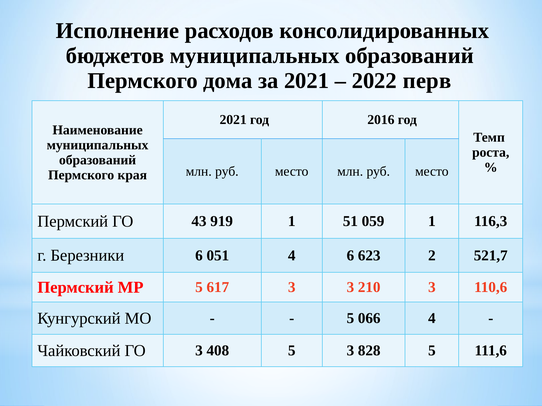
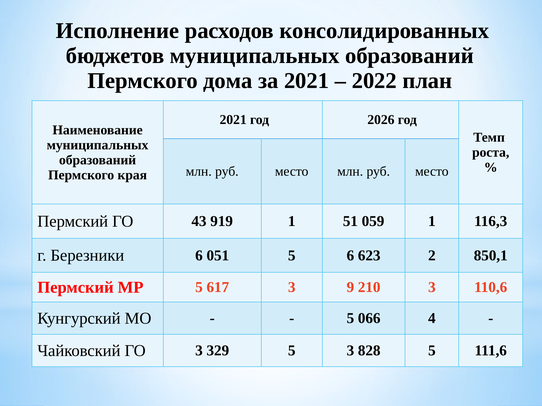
перв: перв -> план (427, 81)
2016: 2016 -> 2026 (381, 120)
051 4: 4 -> 5 (292, 256)
521,7: 521,7 -> 850,1 (491, 256)
3 3: 3 -> 9 (350, 288)
408: 408 -> 329 (218, 351)
